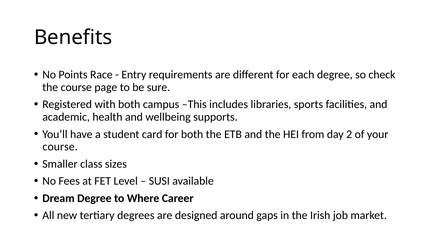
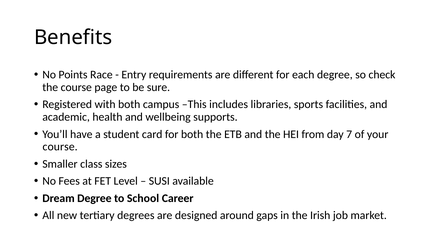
2: 2 -> 7 (349, 134)
Where: Where -> School (143, 198)
